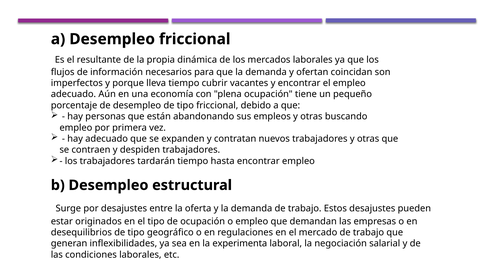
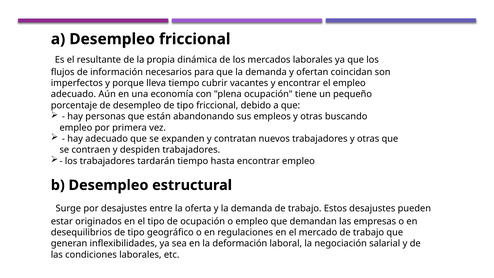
experimenta: experimenta -> deformación (240, 243)
